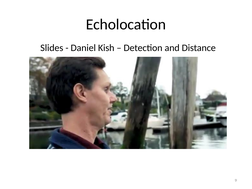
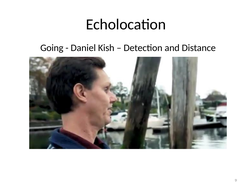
Slides: Slides -> Going (52, 48)
